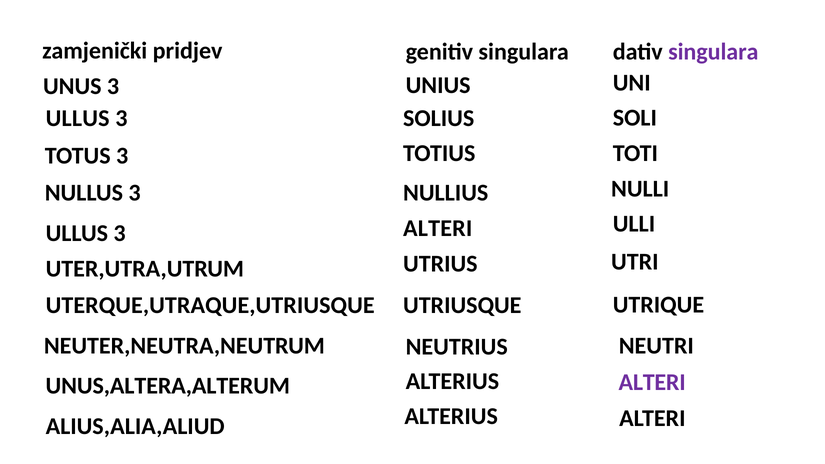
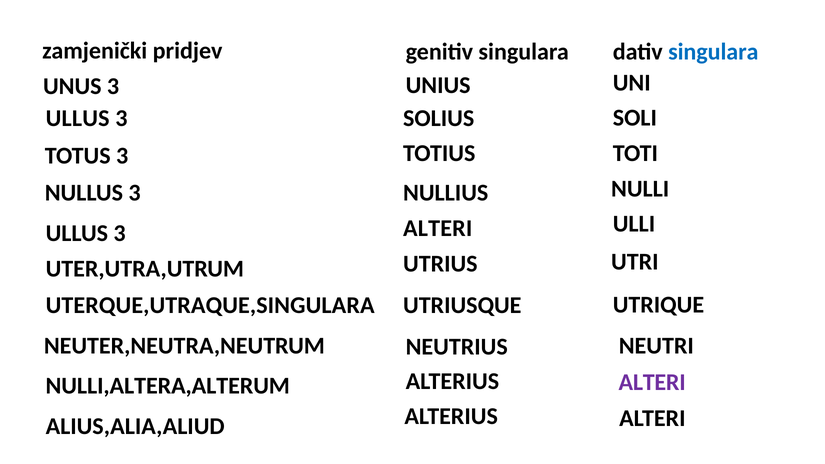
singulara colour: purple -> blue (713, 52)
UTERQUE,UTRAQUE,UTRIUSQUE: UTERQUE,UTRAQUE,UTRIUSQUE -> UTERQUE,UTRAQUE,SINGULARA (210, 305)
UNUS,ALTERA,ALTERUM: UNUS,ALTERA,ALTERUM -> NULLI,ALTERA,ALTERUM (168, 386)
